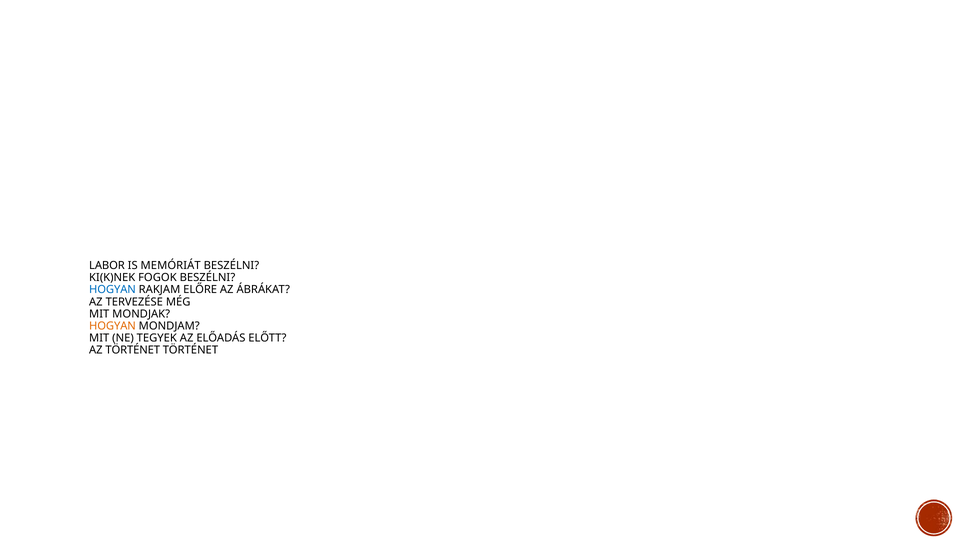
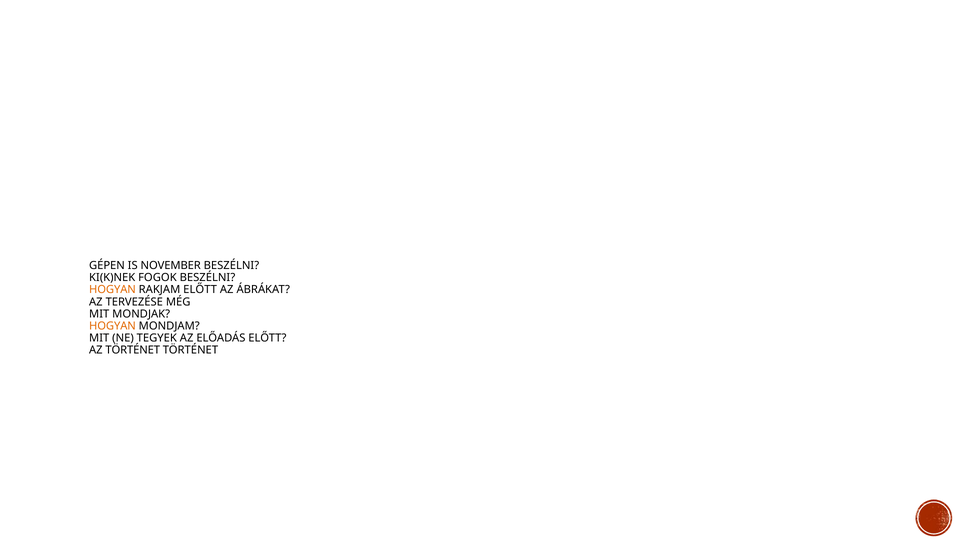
LABOR: LABOR -> GÉPEN (107, 266)
MEMÓRIÁT: MEMÓRIÁT -> NOVEMBER (171, 266)
HOGYAN colour: blue -> orange (113, 290)
RAKJAM ELŐRE: ELŐRE -> ELŐTT (200, 290)
